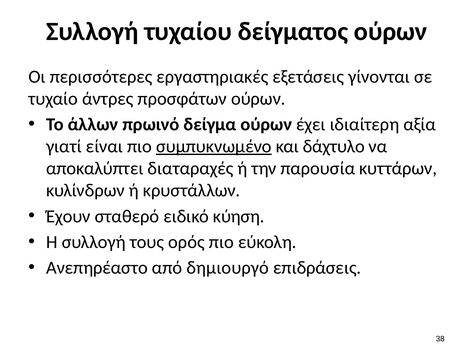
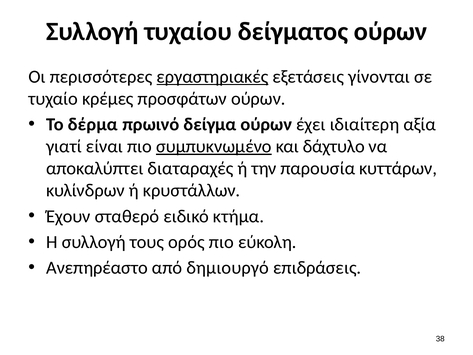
εργαστηριακές underline: none -> present (213, 77)
άντρες: άντρες -> κρέμες (108, 99)
άλλων: άλλων -> δέρμα (93, 124)
κύηση: κύηση -> κτήμα (239, 216)
